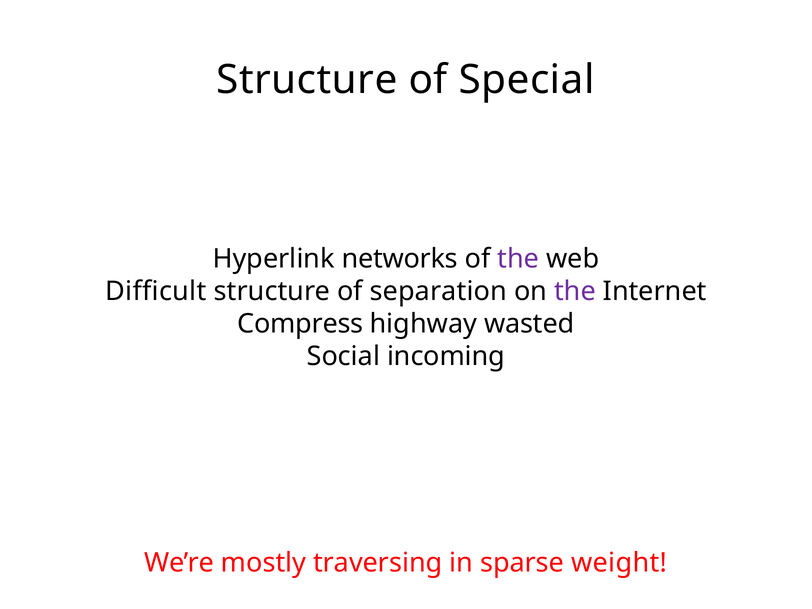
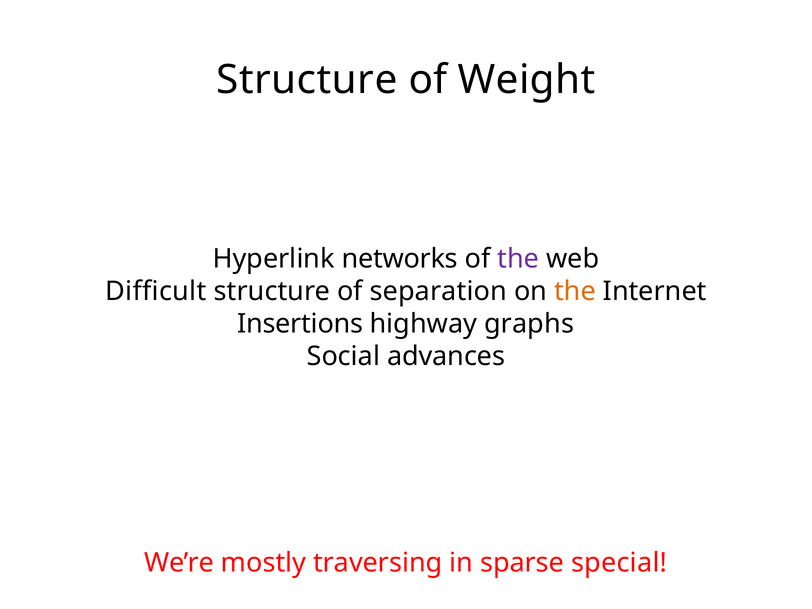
Special: Special -> Weight (527, 80)
the colour: purple -> orange (575, 291)
Compress: Compress -> Insertions (300, 324)
wasted: wasted -> graphs (529, 324)
incoming: incoming -> advances (446, 356)
weight: weight -> special (619, 563)
